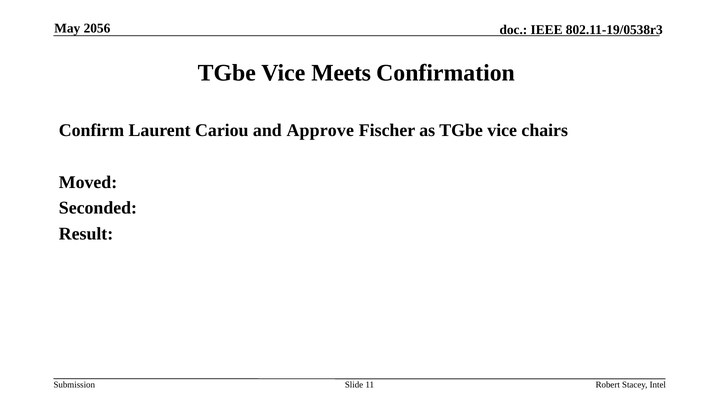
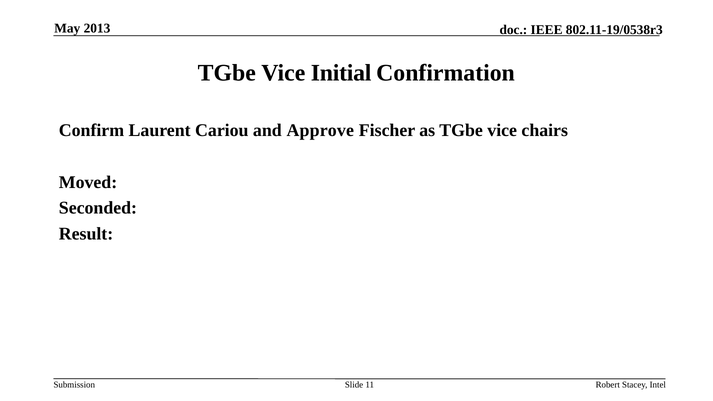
2056: 2056 -> 2013 (97, 28)
Meets: Meets -> Initial (341, 73)
